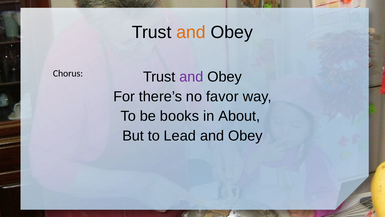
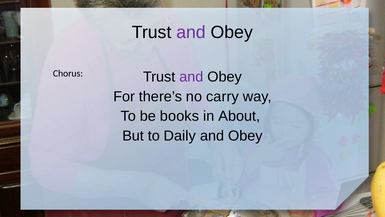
and colour: orange -> purple (191, 32)
favor: favor -> carry (222, 96)
Lead: Lead -> Daily (180, 136)
